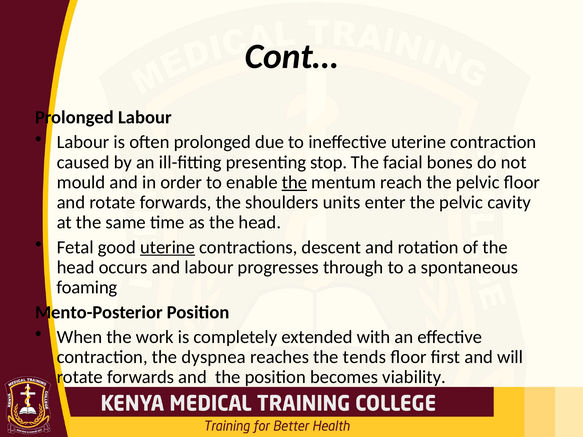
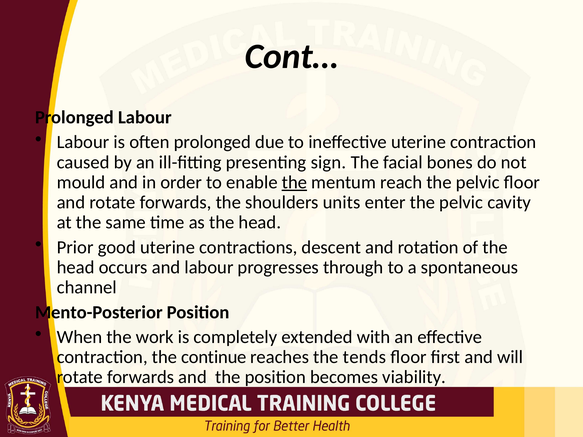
stop: stop -> sign (328, 162)
Fetal: Fetal -> Prior (75, 247)
uterine underline: present -> none (168, 247)
foaming: foaming -> channel (87, 288)
dyspnea: dyspnea -> continue (214, 357)
